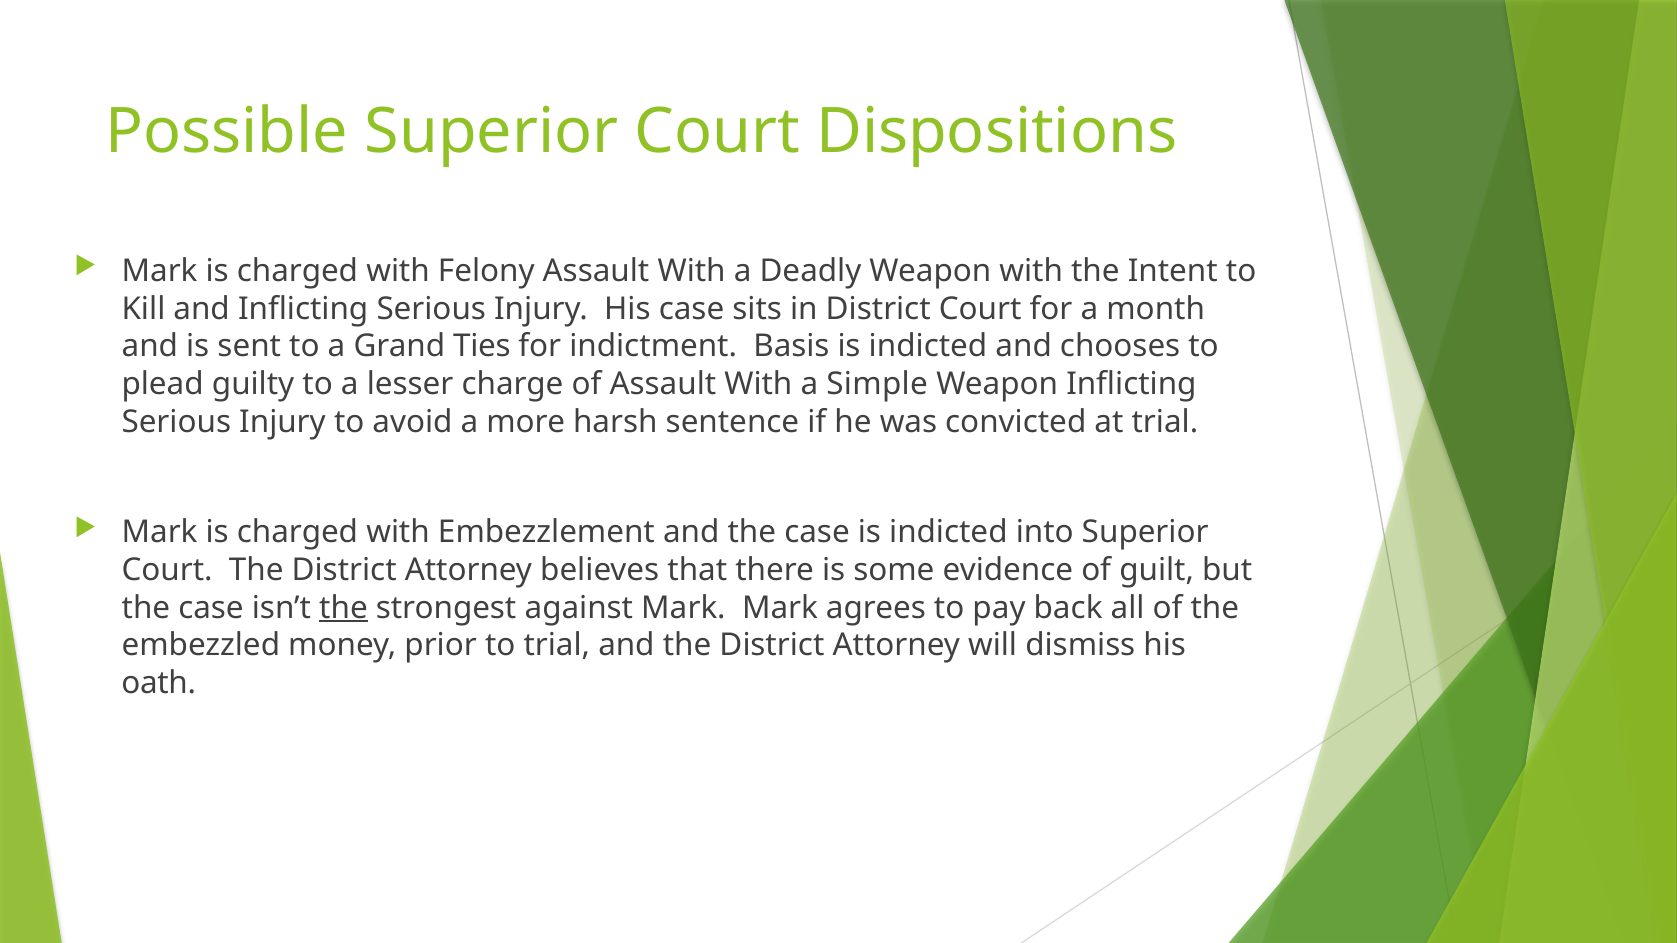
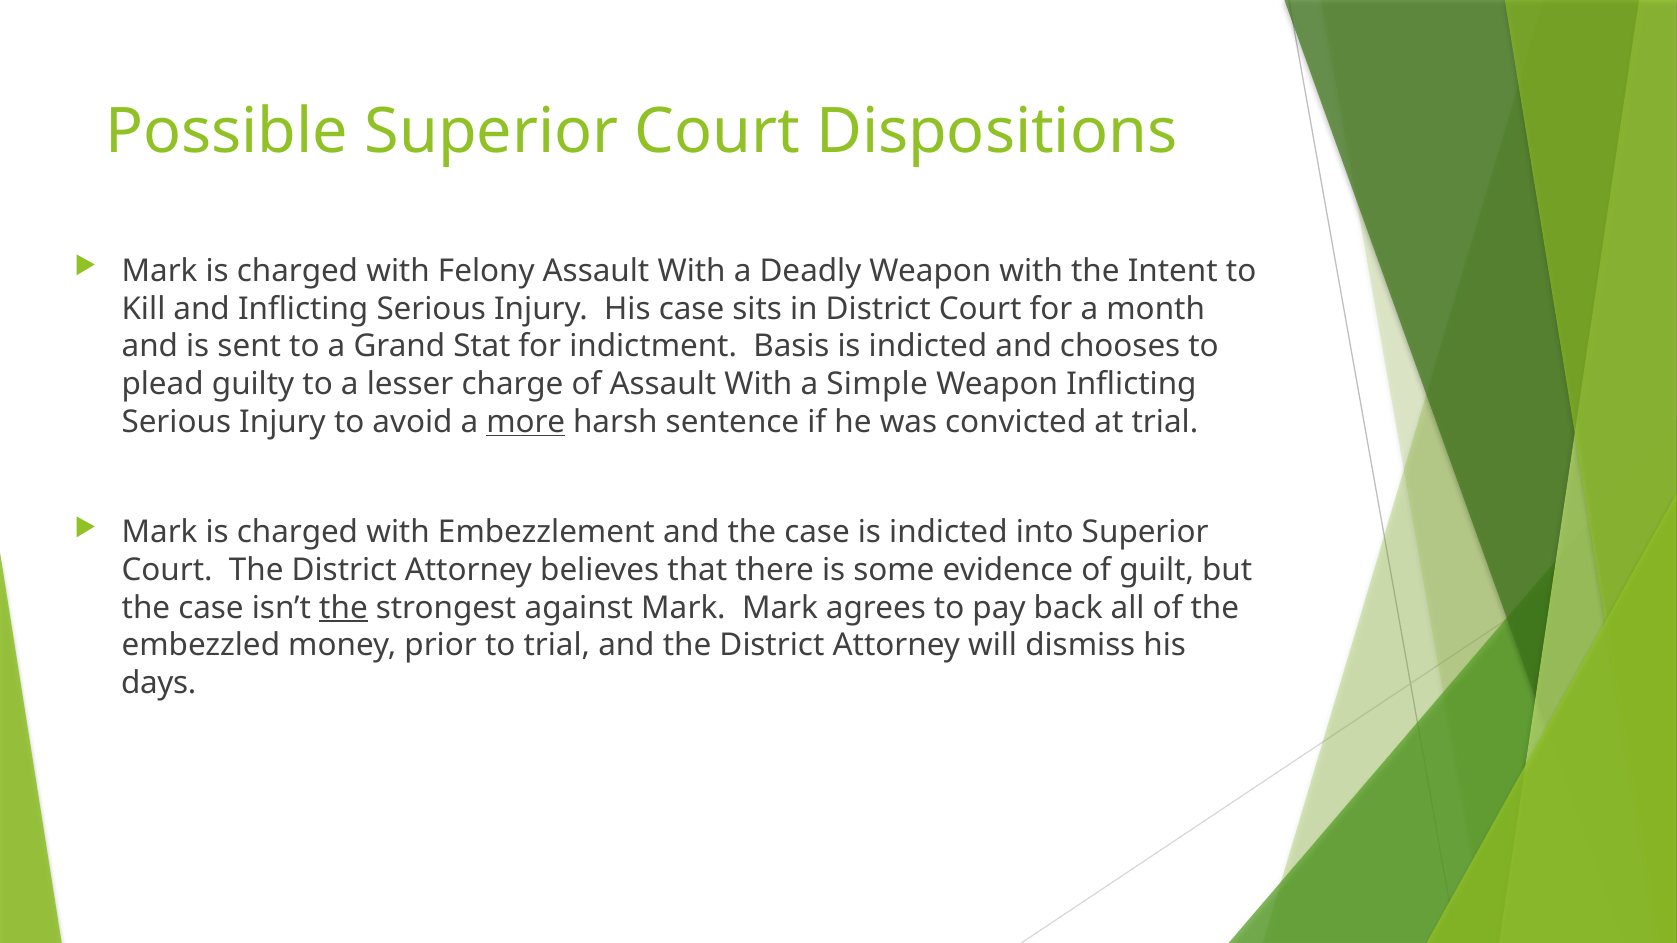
Ties: Ties -> Stat (482, 347)
more underline: none -> present (526, 422)
oath: oath -> days (159, 683)
